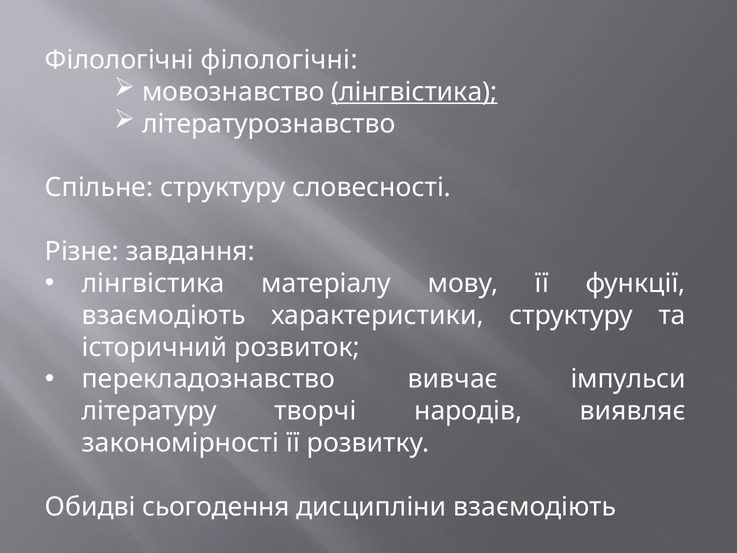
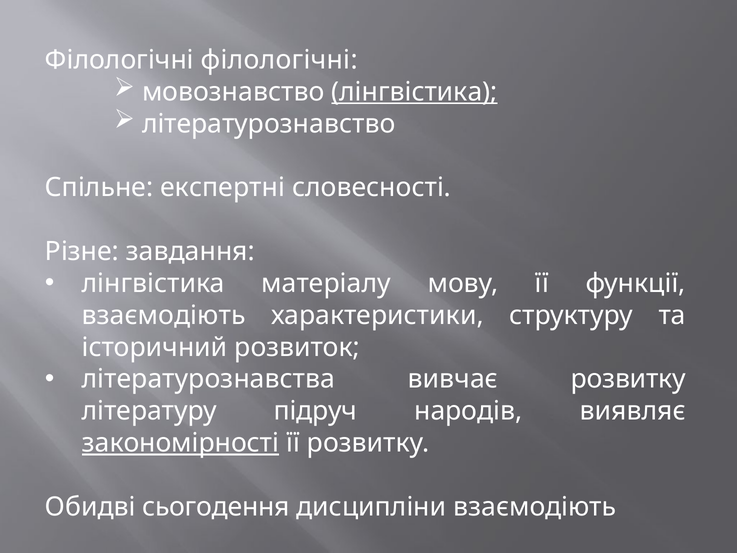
Спільне структуру: структуру -> експертні (223, 188)
перекладознавство: перекладознавство -> літературознавства (208, 379)
вивчає імпульси: імпульси -> розвитку (628, 379)
творчі: творчі -> підруч (316, 411)
закономірності underline: none -> present (180, 443)
